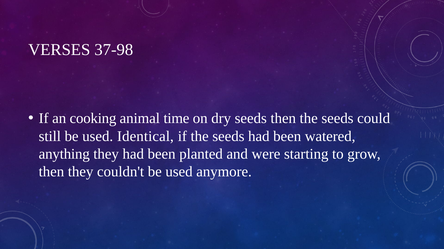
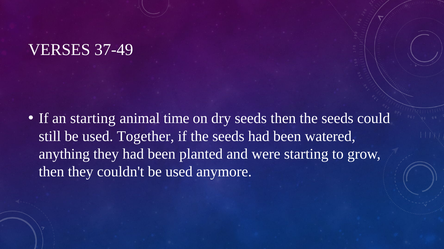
37-98: 37-98 -> 37-49 (114, 50)
an cooking: cooking -> starting (93, 119)
Identical: Identical -> Together (145, 137)
